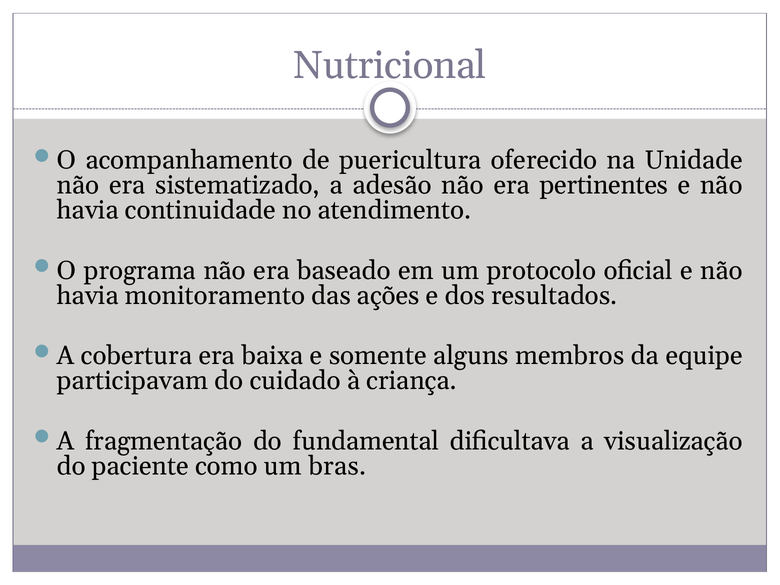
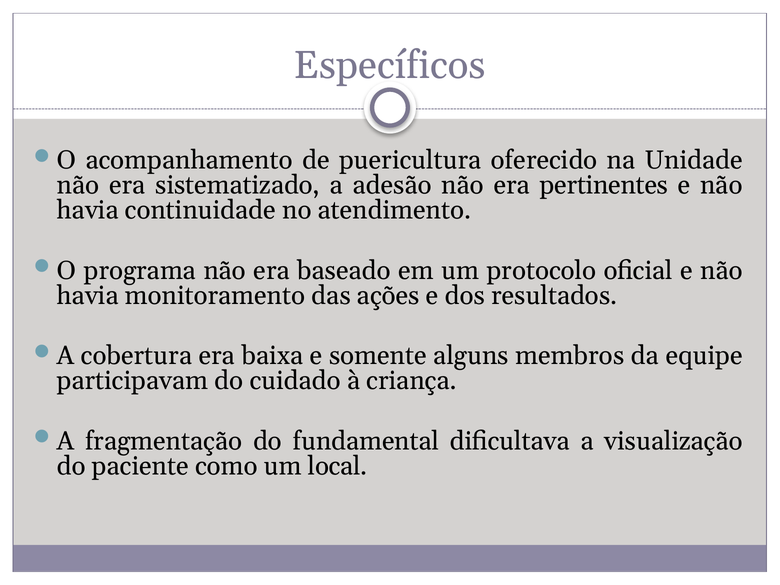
Nutricional: Nutricional -> Específicos (390, 65)
bras: bras -> local (338, 466)
